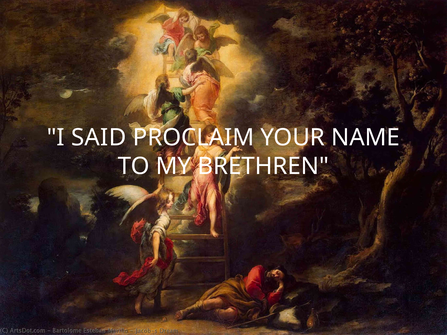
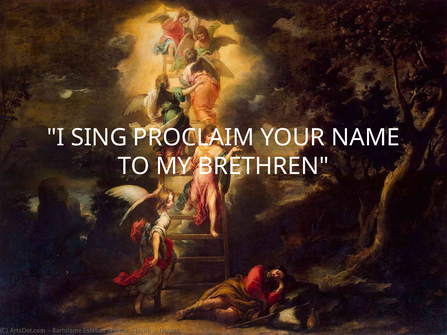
SAID: SAID -> SING (99, 138)
